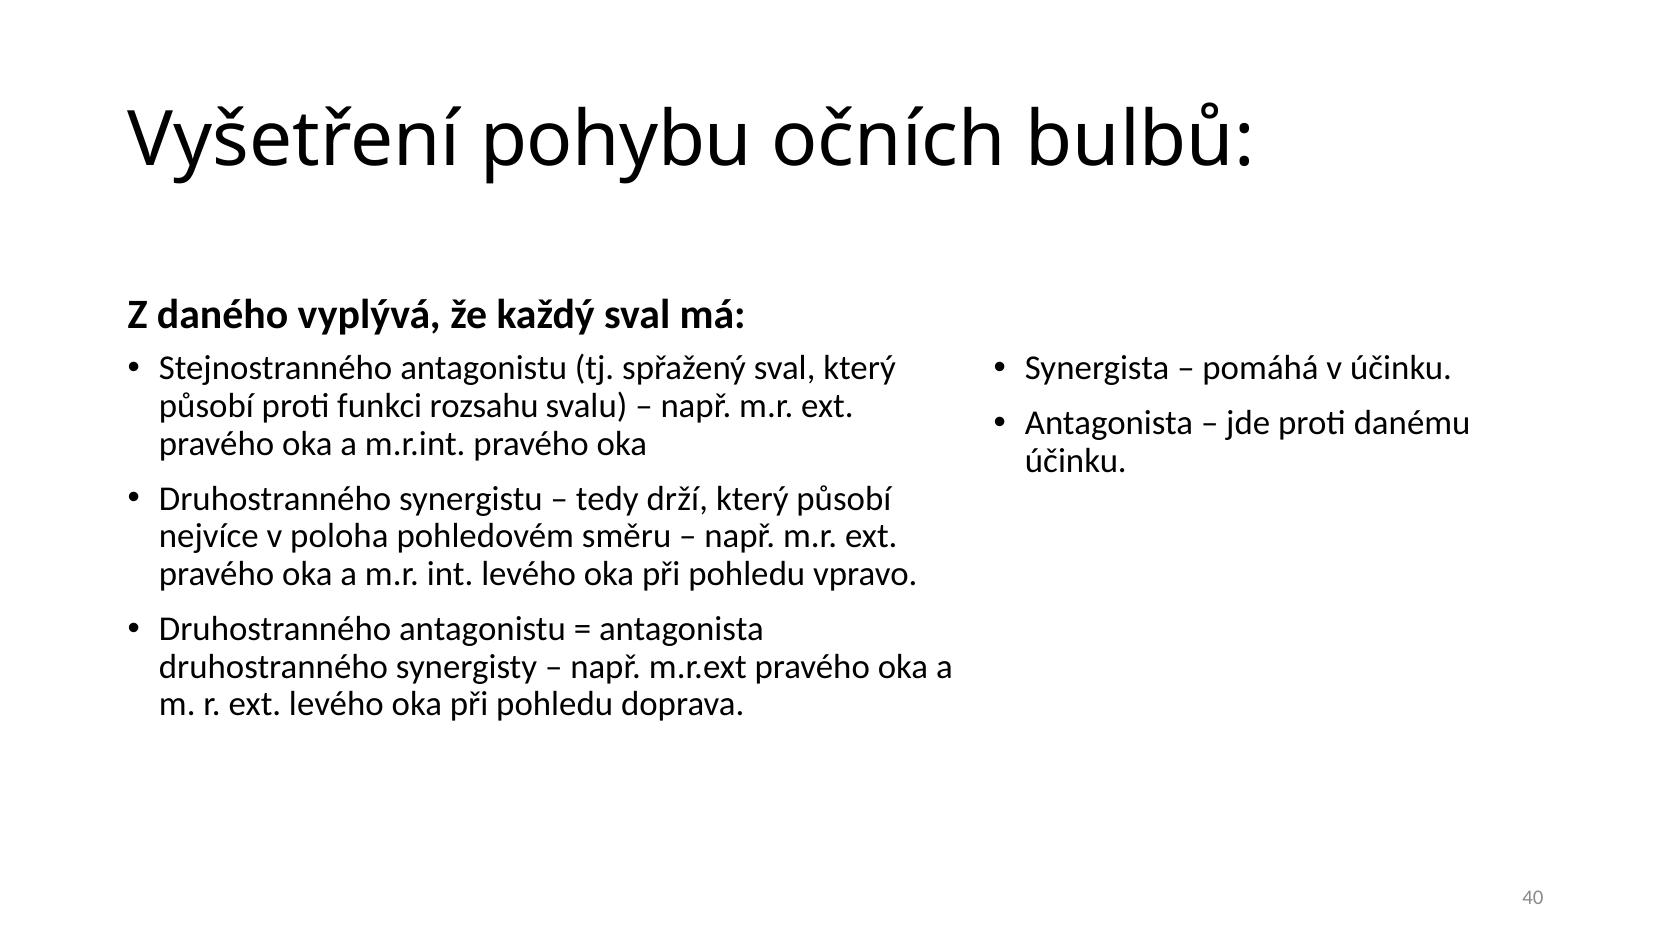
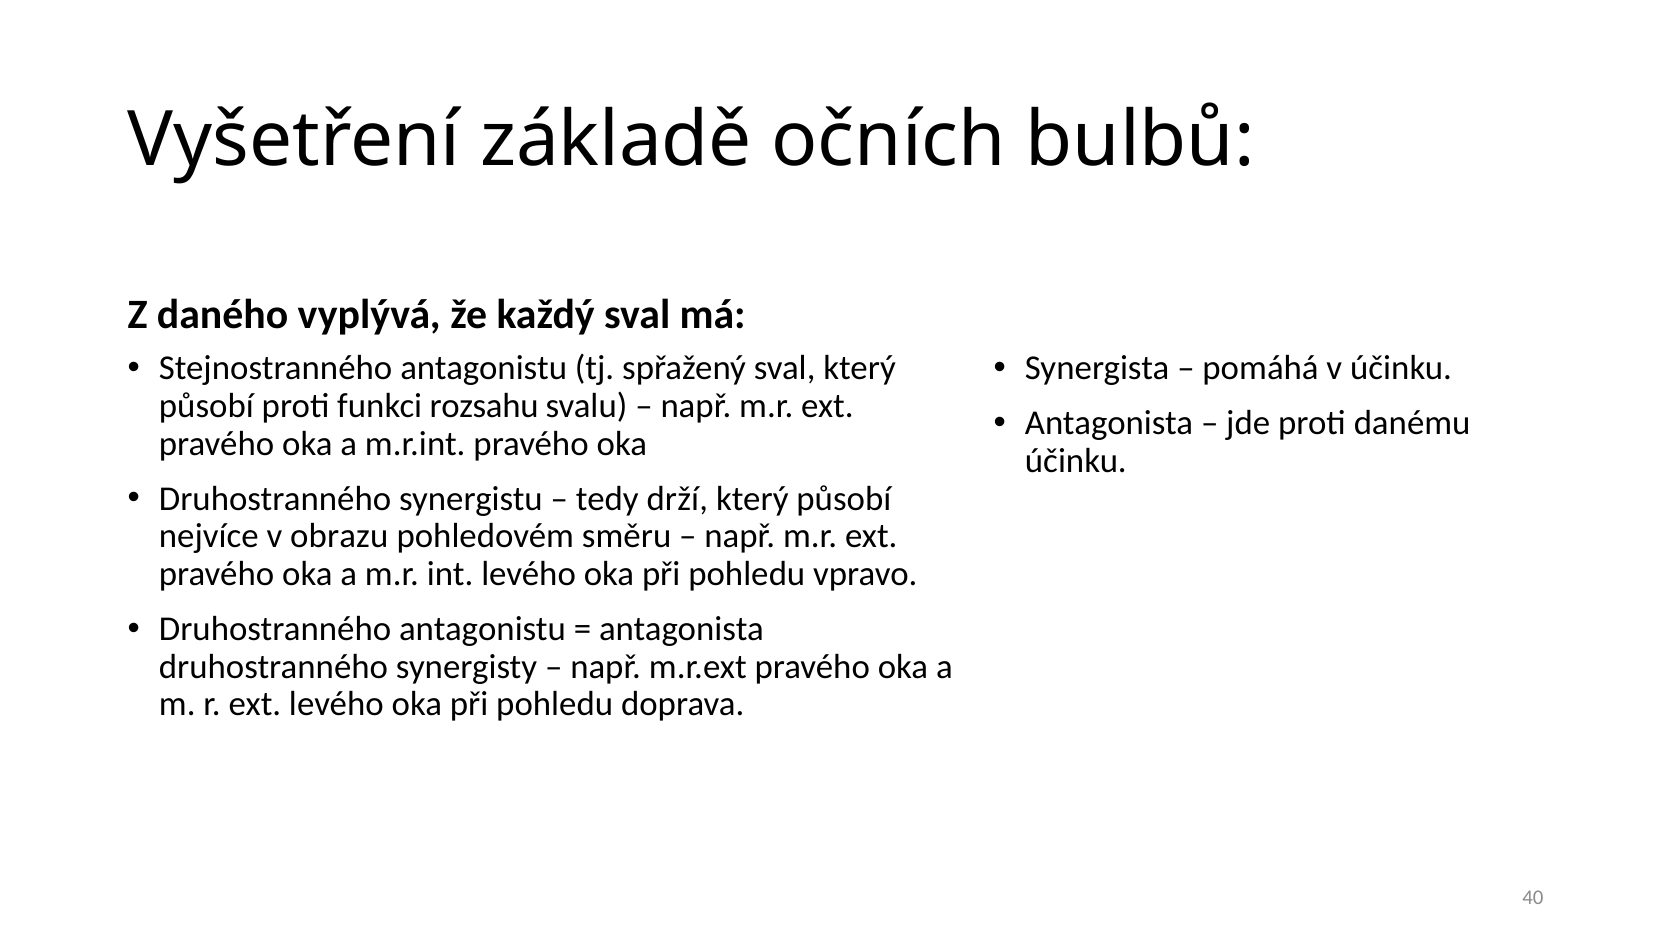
pohybu: pohybu -> základě (616, 140)
poloha: poloha -> obrazu (339, 536)
